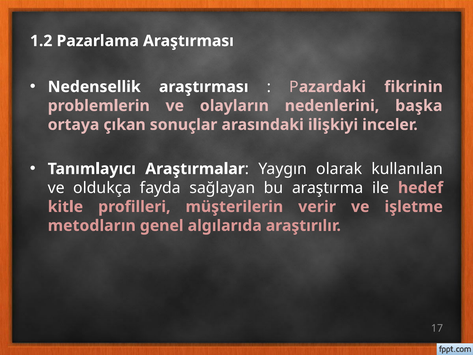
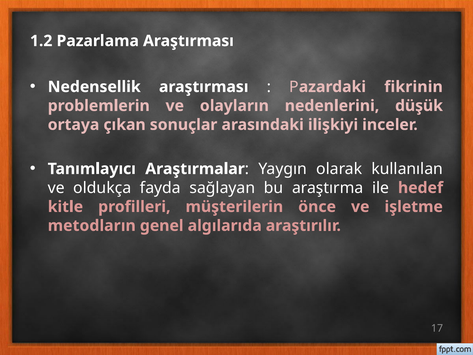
başka: başka -> düşük (419, 106)
verir: verir -> önce (317, 207)
